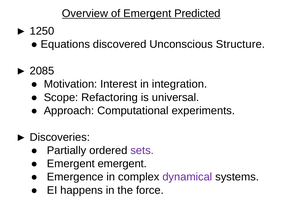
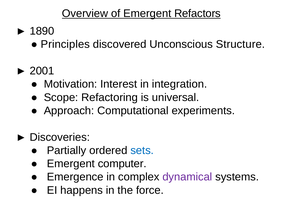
Predicted: Predicted -> Refactors (197, 14)
1250: 1250 -> 1890 (42, 31)
Equations: Equations -> Principles (65, 44)
2085: 2085 -> 2001 (42, 71)
sets colour: purple -> blue (142, 151)
Emergent emergent: emergent -> computer (122, 164)
